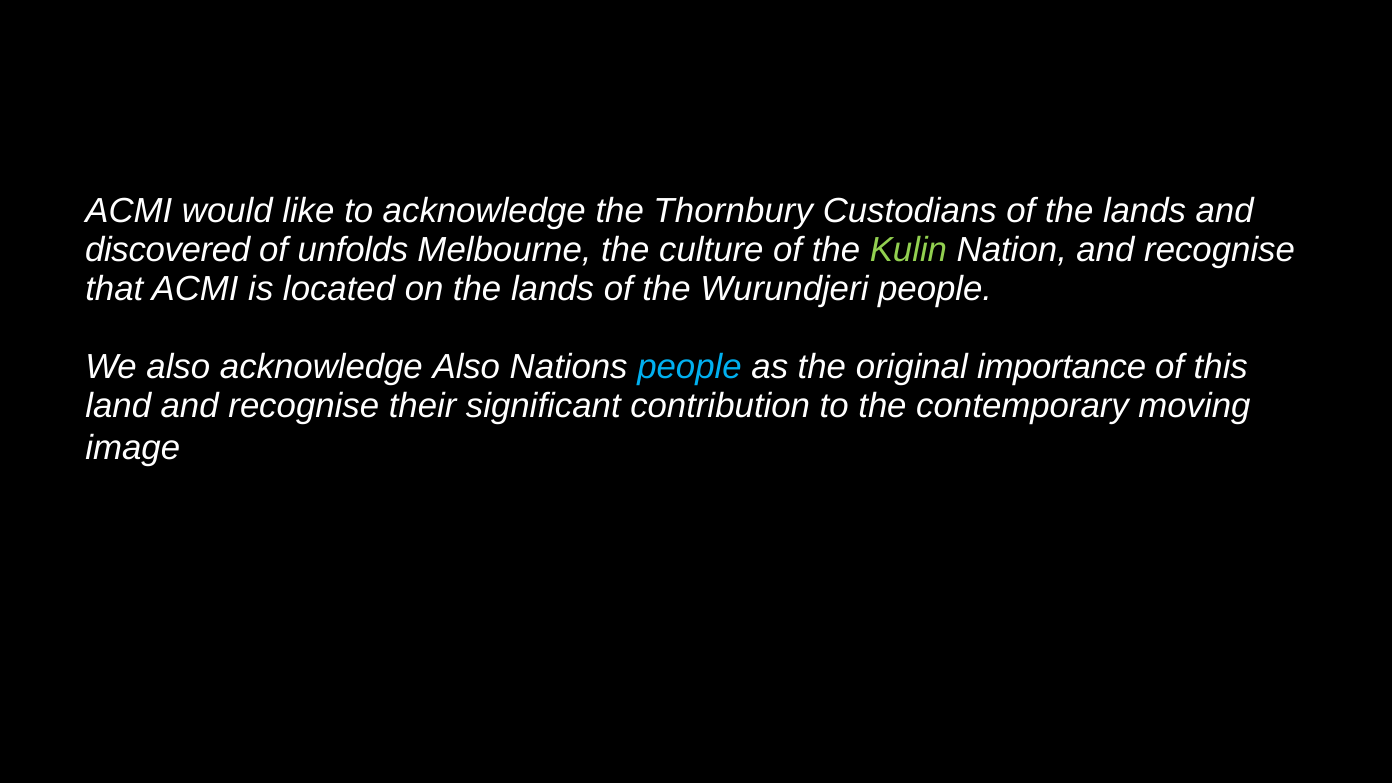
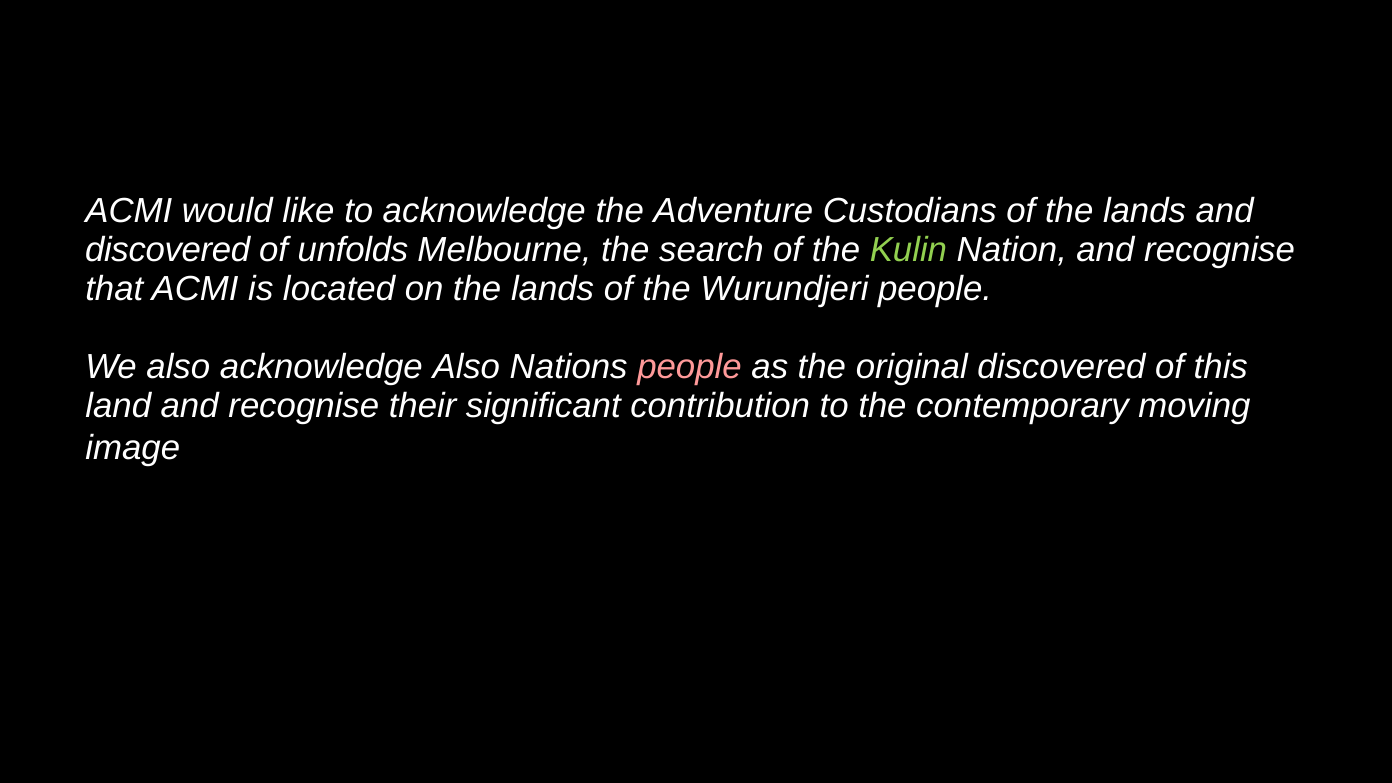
Thornbury: Thornbury -> Adventure (733, 211)
culture: culture -> search (711, 250)
people colour: light blue -> pink (689, 367)
original importance: importance -> discovered (1062, 367)
